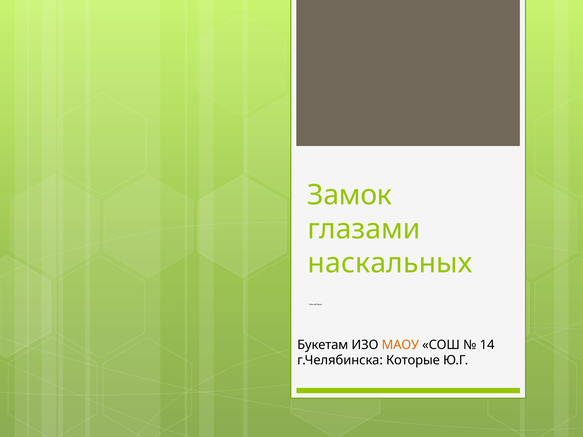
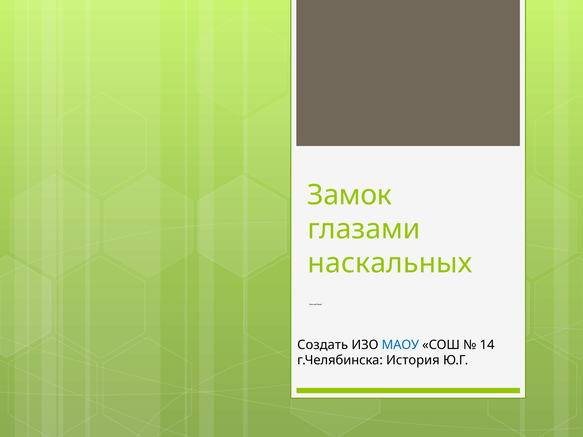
Букетам: Букетам -> Создать (323, 345)
МАОУ colour: orange -> blue (400, 345)
Которые: Которые -> История (413, 360)
